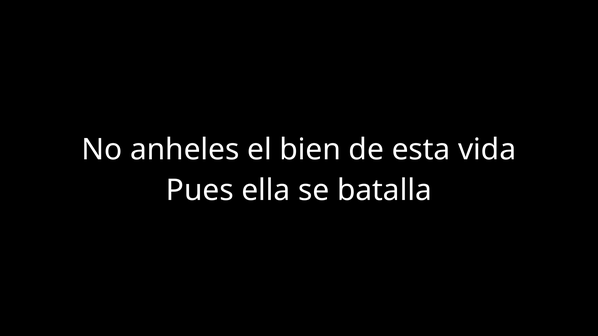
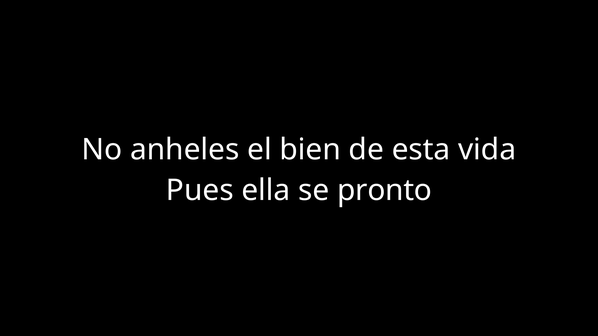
batalla: batalla -> pronto (385, 191)
